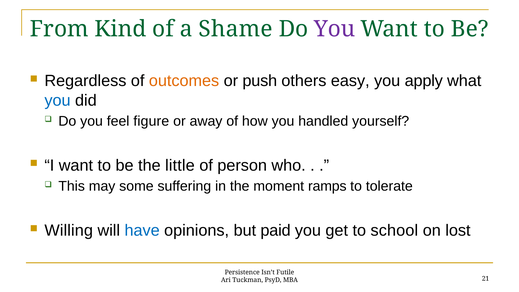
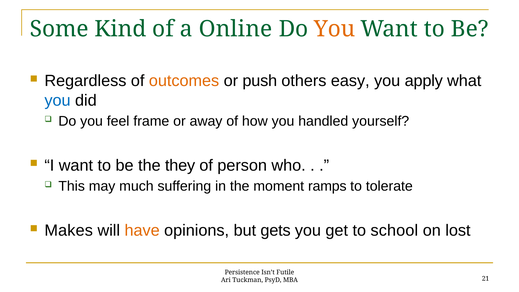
From: From -> Some (59, 29)
Shame: Shame -> Online (236, 29)
You colour: purple -> orange (335, 29)
figure: figure -> frame (151, 121)
little: little -> they (180, 165)
some: some -> much (136, 186)
Willing: Willing -> Makes (69, 231)
have colour: blue -> orange (142, 231)
paid: paid -> gets (276, 231)
